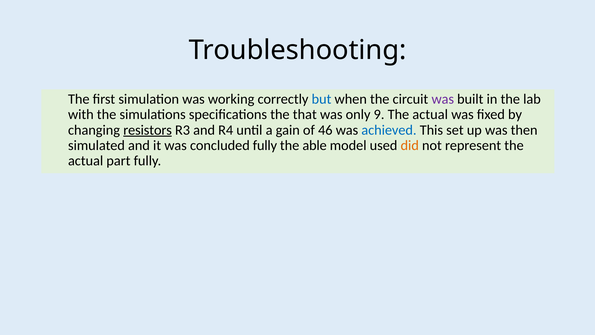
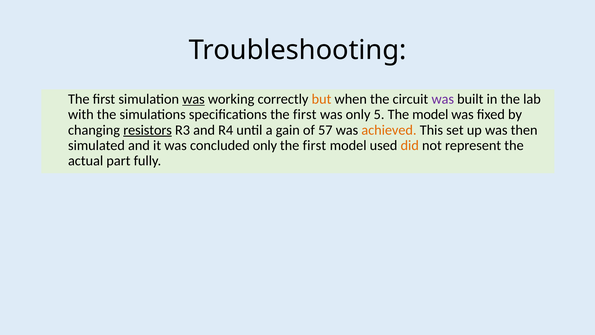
was underline: none -> present (193, 99)
but colour: blue -> orange (322, 99)
specifications the that: that -> first (305, 114)
9: 9 -> 5 (379, 114)
actual: actual -> model (430, 114)
46: 46 -> 57 (325, 130)
achieved colour: blue -> orange (389, 130)
concluded fully: fully -> only (265, 145)
able: able -> first (314, 145)
